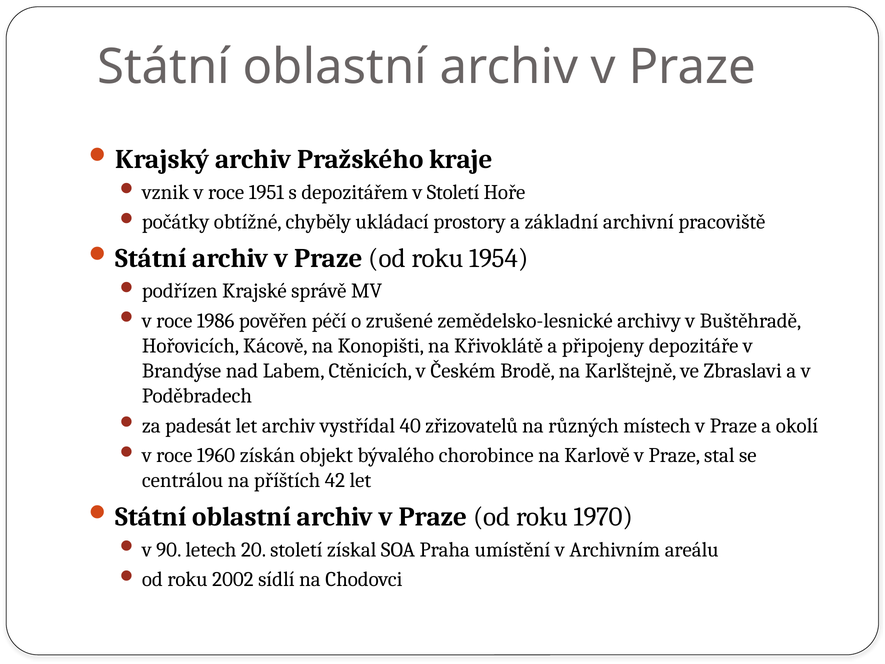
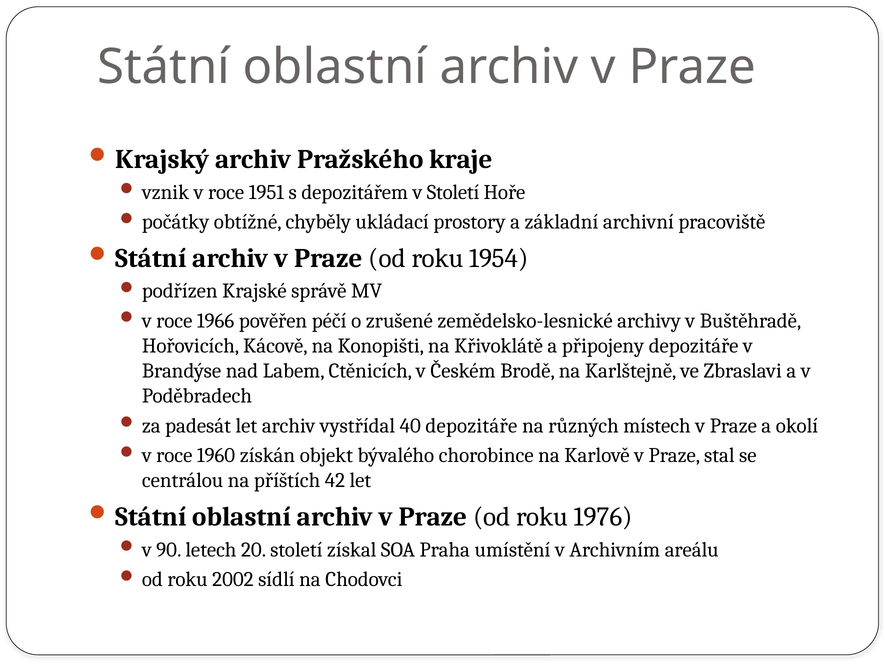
1986: 1986 -> 1966 (216, 321)
40 zřizovatelů: zřizovatelů -> depozitáře (471, 426)
1970: 1970 -> 1976 (603, 517)
